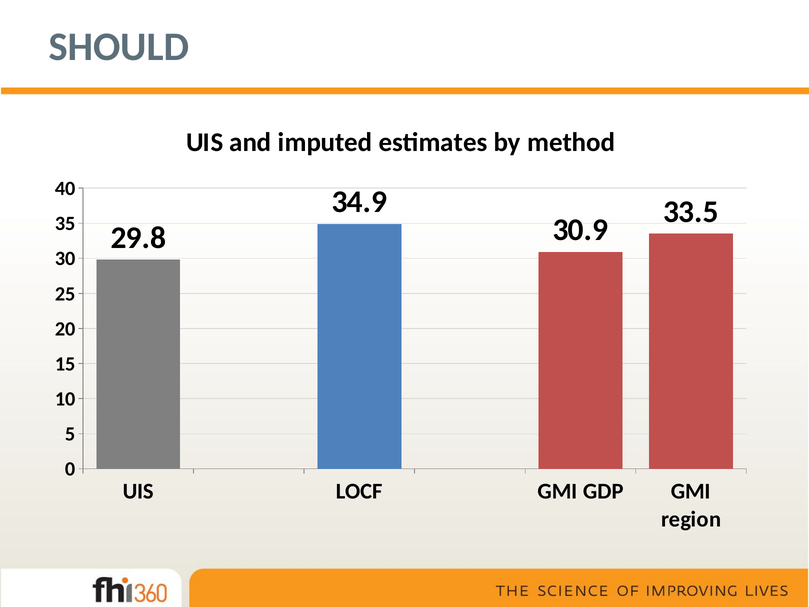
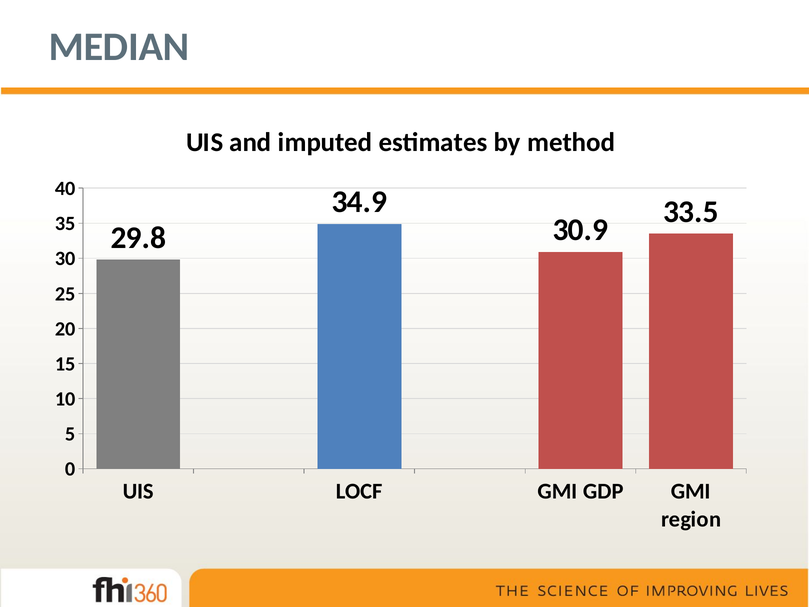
SHOULD: SHOULD -> MEDIAN (119, 47)
